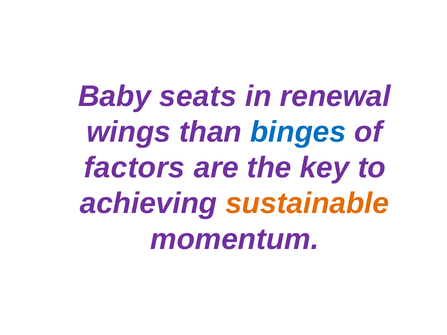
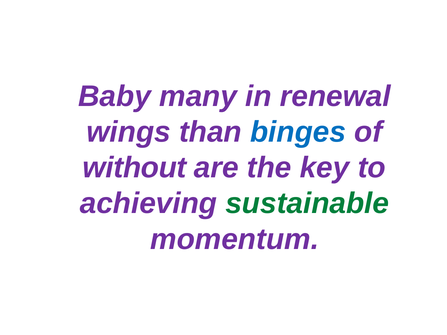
seats: seats -> many (198, 96)
factors: factors -> without (135, 168)
sustainable colour: orange -> green (307, 204)
